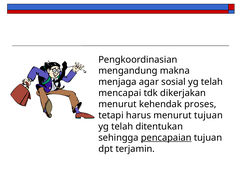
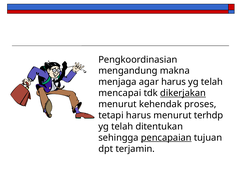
agar sosial: sosial -> harus (174, 82)
dikerjakan underline: none -> present (183, 93)
menurut tujuan: tujuan -> terhdp (209, 116)
